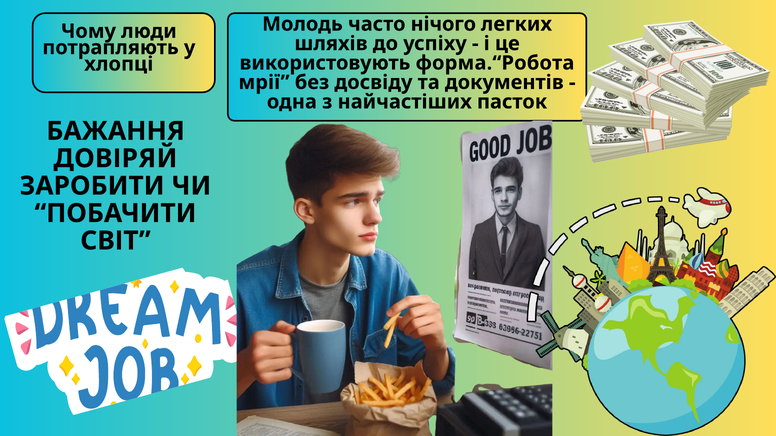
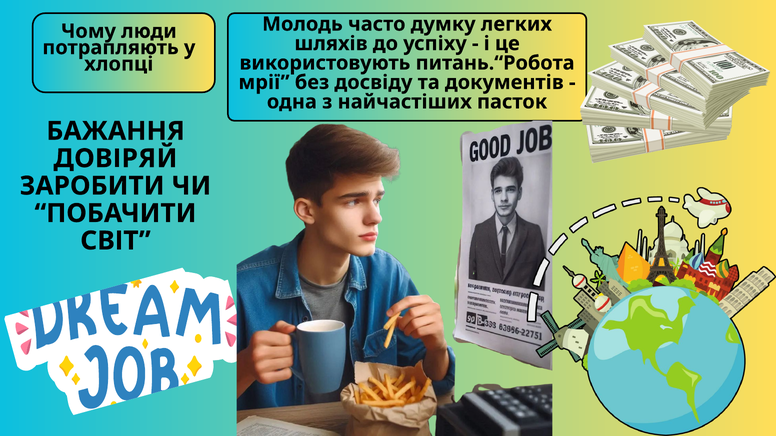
нічого: нічого -> думку (443, 24)
форма.“Робота: форма.“Робота -> питань.“Робота (495, 63)
